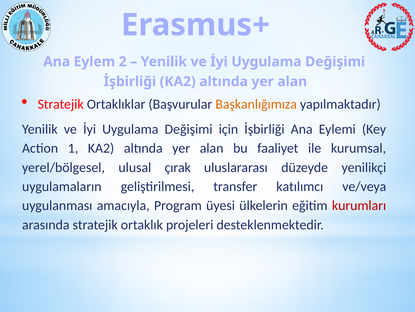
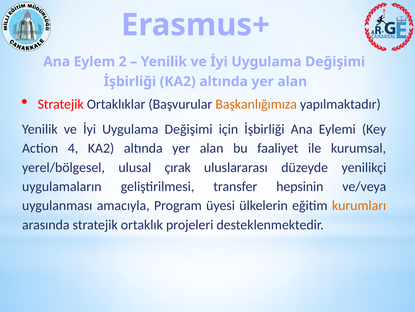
1: 1 -> 4 (73, 148)
katılımcı: katılımcı -> hepsinin (300, 186)
kurumları colour: red -> orange (359, 205)
